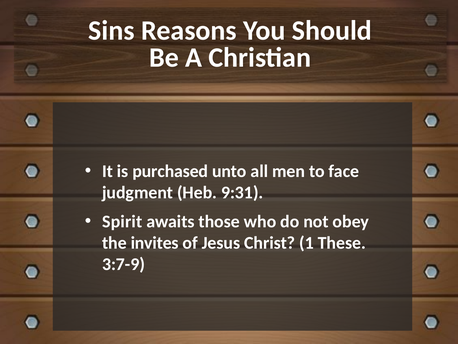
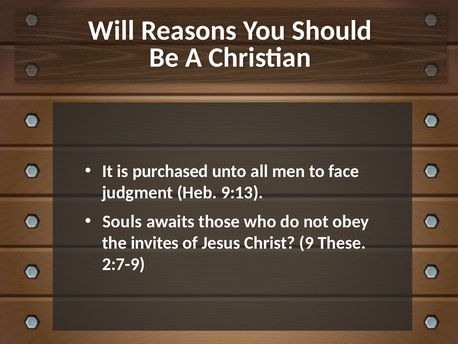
Sins: Sins -> Will (111, 31)
9:31: 9:31 -> 9:13 (242, 192)
Spirit: Spirit -> Souls (122, 221)
1: 1 -> 9 (306, 243)
3:7-9: 3:7-9 -> 2:7-9 (123, 264)
